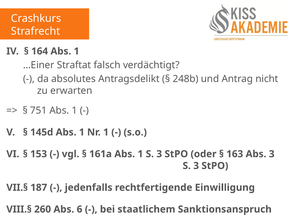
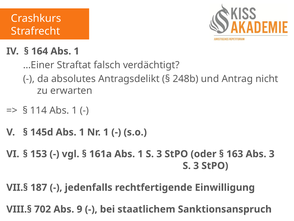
751: 751 -> 114 (39, 110)
260: 260 -> 702 (43, 209)
6: 6 -> 9 (80, 209)
